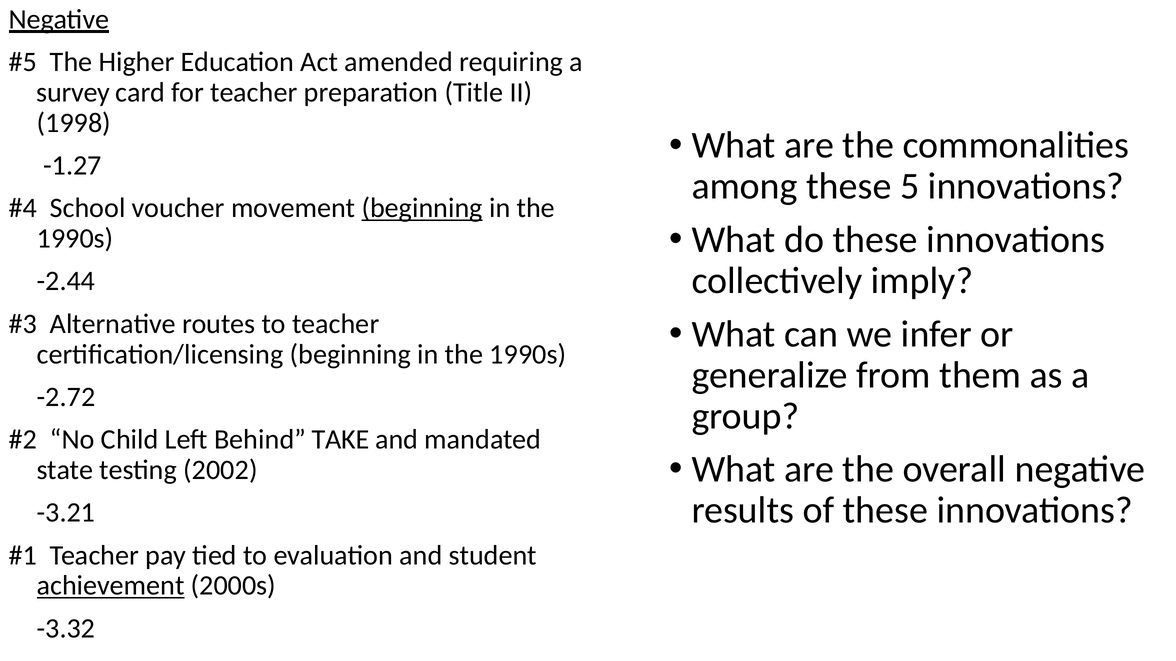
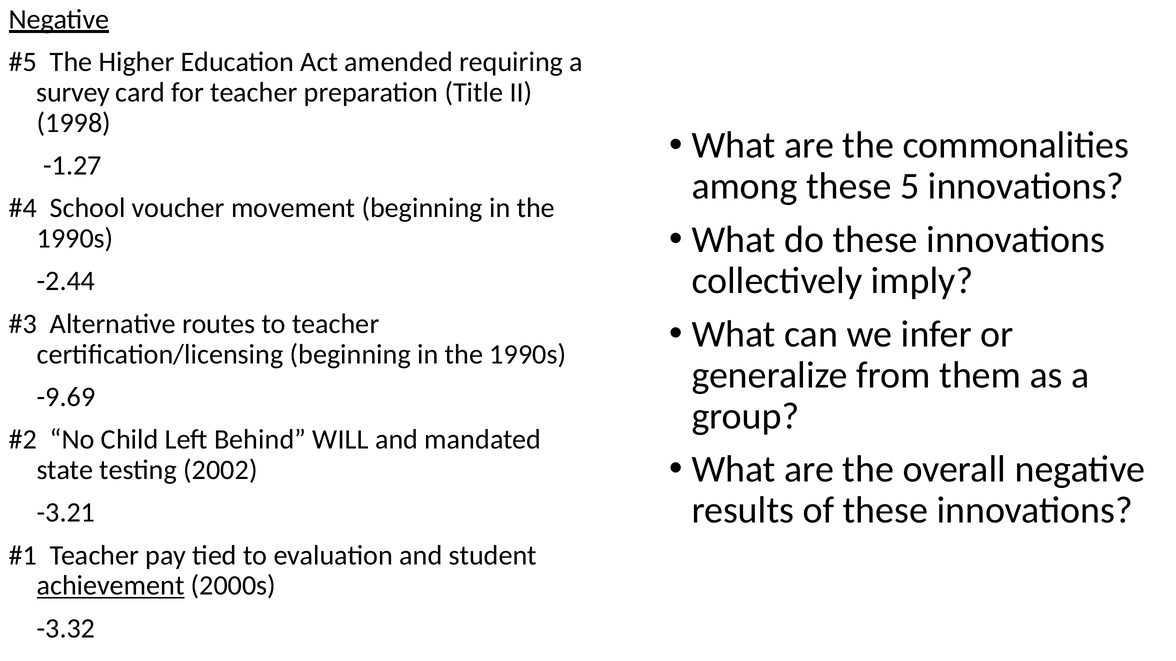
beginning underline: present -> none (422, 208)
-2.72: -2.72 -> -9.69 (66, 397)
TAKE: TAKE -> WILL (340, 440)
